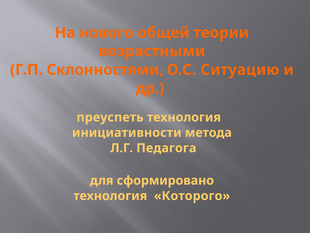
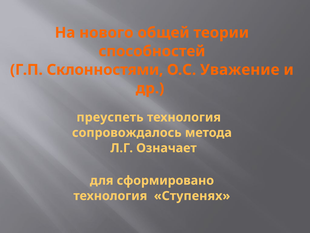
возрастными: возрастными -> способностей (152, 51)
Ситуацию: Ситуацию -> Уважение (240, 70)
инициативности: инициативности -> сопровождалось (127, 132)
Педагога: Педагога -> Означает (166, 148)
Которого: Которого -> Ступенях (192, 196)
